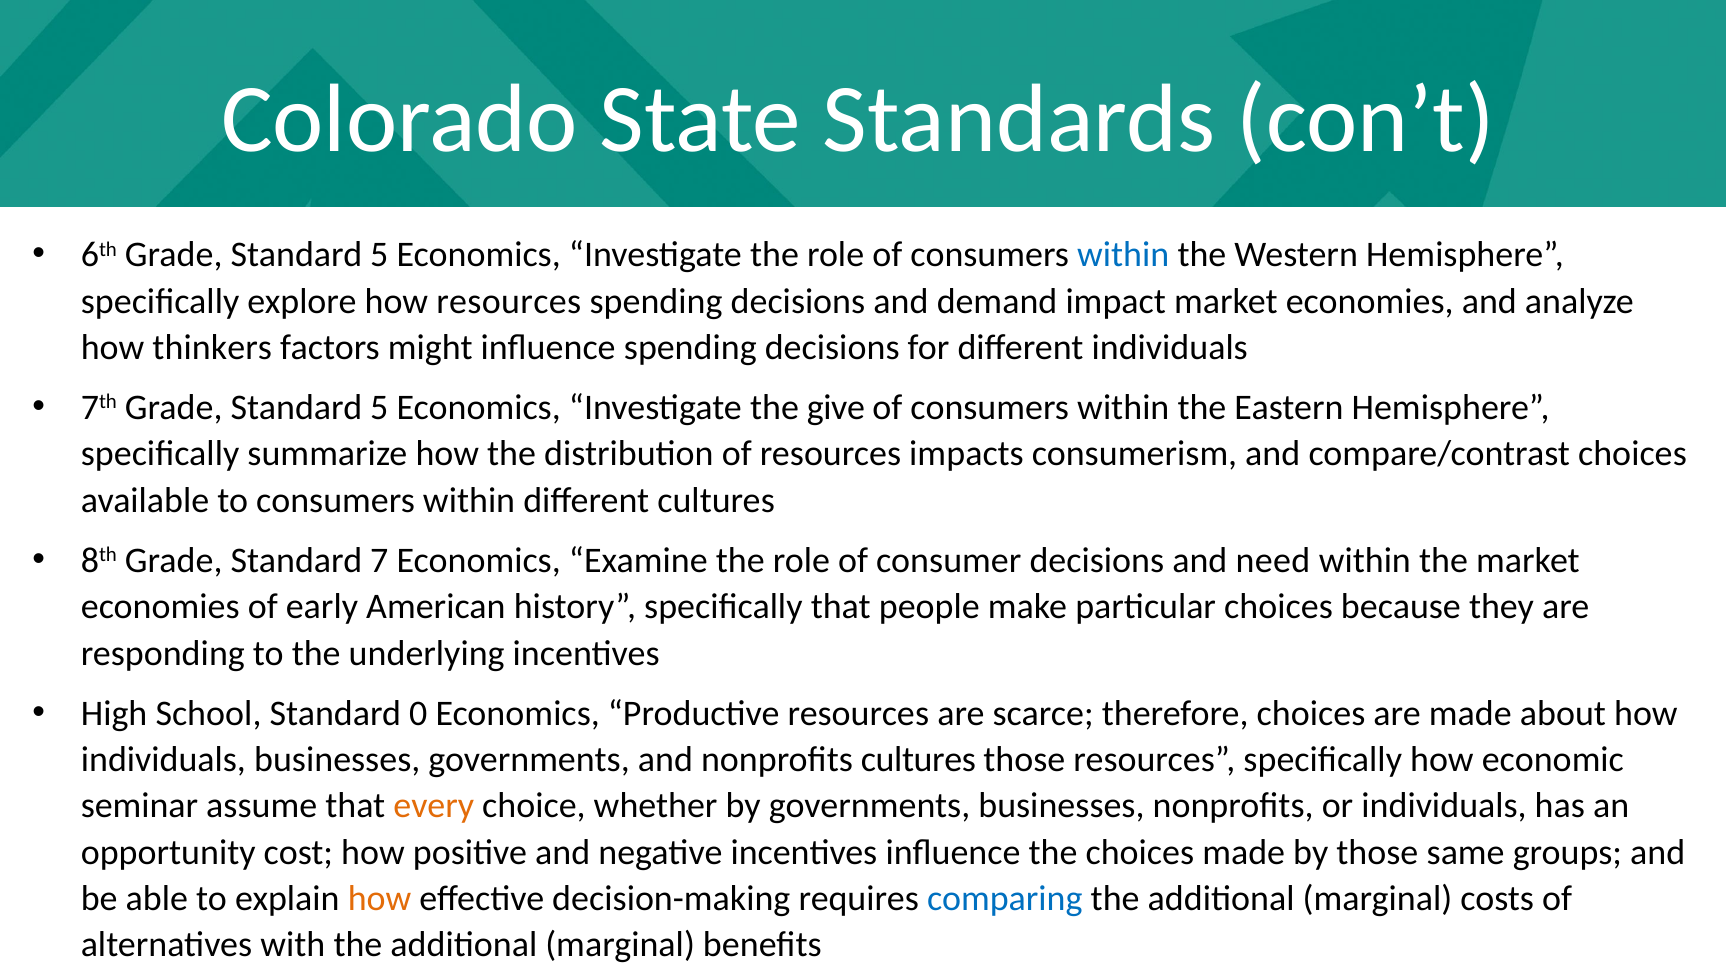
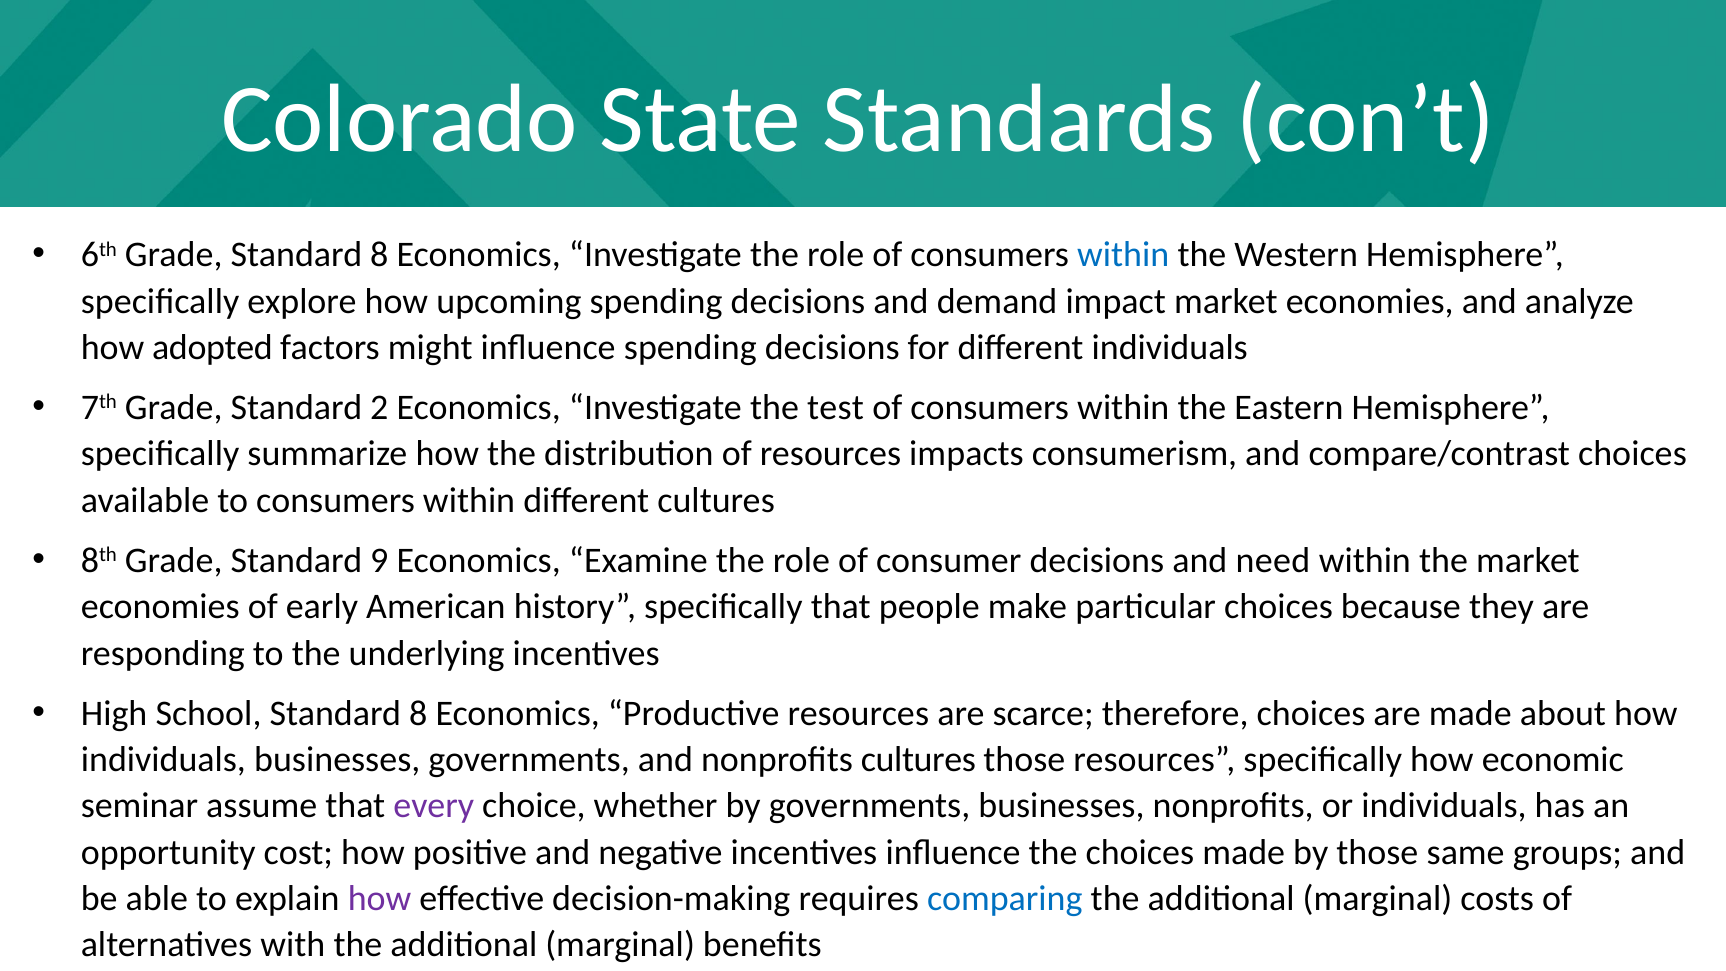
6th Grade Standard 5: 5 -> 8 (379, 255)
how resources: resources -> upcoming (509, 301)
thinkers: thinkers -> adopted (212, 347)
7th Grade Standard 5: 5 -> 2 (379, 408)
give: give -> test (836, 408)
7: 7 -> 9 (379, 561)
School Standard 0: 0 -> 8 (418, 714)
every colour: orange -> purple (434, 806)
how colour: orange -> purple (379, 898)
